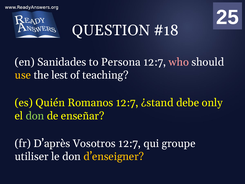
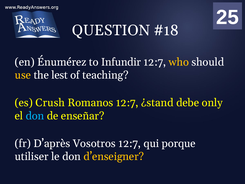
Sanidades: Sanidades -> Énumérez (62, 62)
Persona: Persona -> Infundir (121, 62)
who colour: pink -> yellow (179, 62)
Quién: Quién -> Crush (50, 103)
don colour: light green -> light blue (35, 116)
groupe: groupe -> porque (179, 143)
